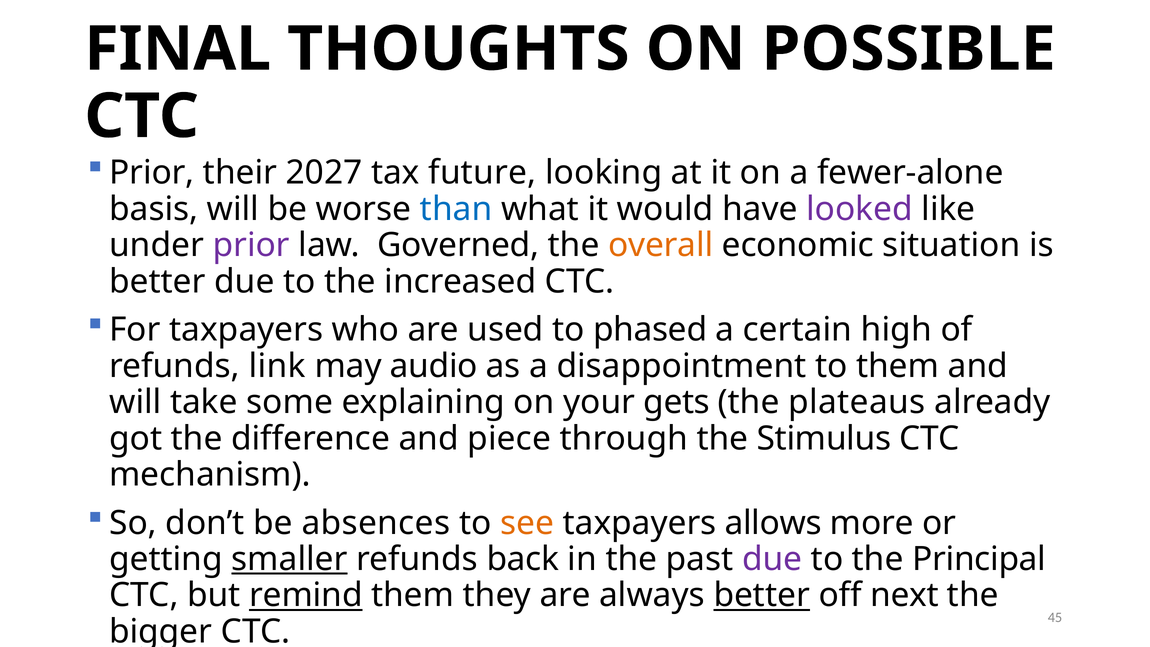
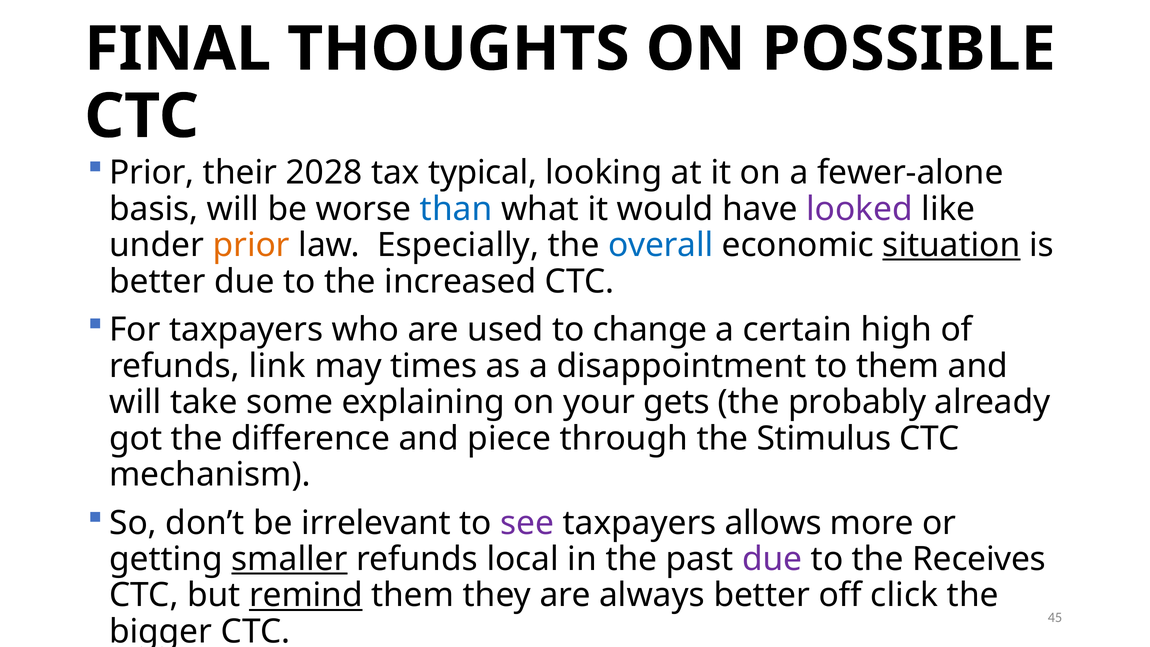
2027: 2027 -> 2028 (324, 173)
future: future -> typical (483, 173)
prior colour: purple -> orange (251, 245)
Governed: Governed -> Especially (458, 245)
overall colour: orange -> blue (661, 245)
situation underline: none -> present (951, 245)
phased: phased -> change (650, 330)
audio: audio -> times (434, 366)
plateaus: plateaus -> probably (857, 402)
absences: absences -> irrelevant (376, 523)
see colour: orange -> purple (527, 523)
back: back -> local (523, 559)
Principal: Principal -> Receives (979, 559)
better underline: present -> none (762, 595)
next: next -> click (904, 595)
